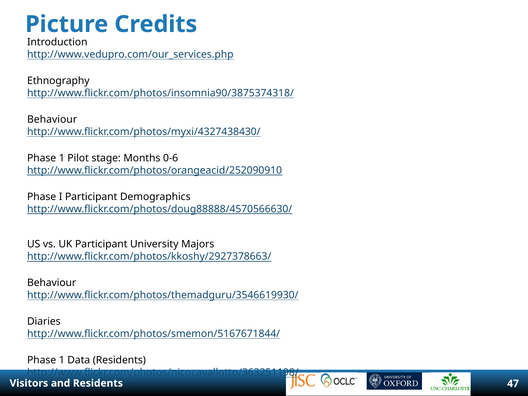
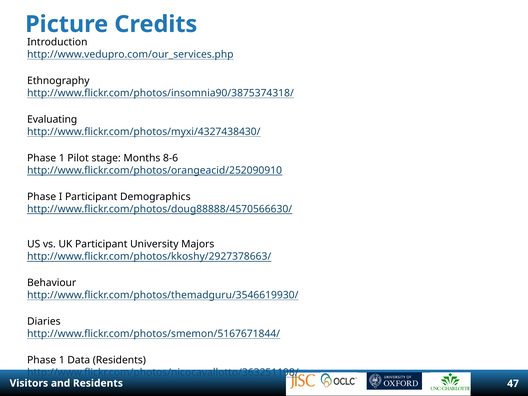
Behaviour: Behaviour -> Evaluating (52, 119)
0-6: 0-6 -> 8-6 (171, 158)
